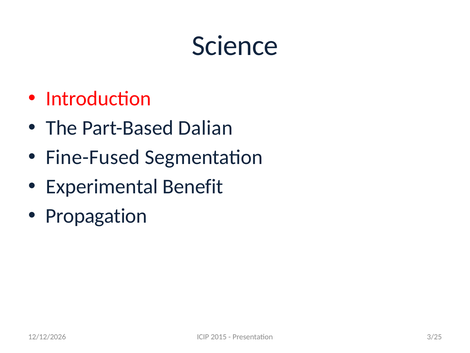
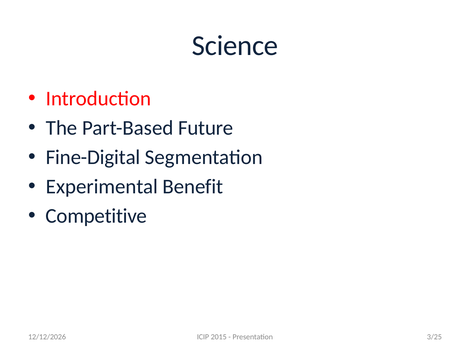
Dalian: Dalian -> Future (206, 128)
Fine-Fused: Fine-Fused -> Fine-Digital (93, 157)
Propagation: Propagation -> Competitive (96, 216)
